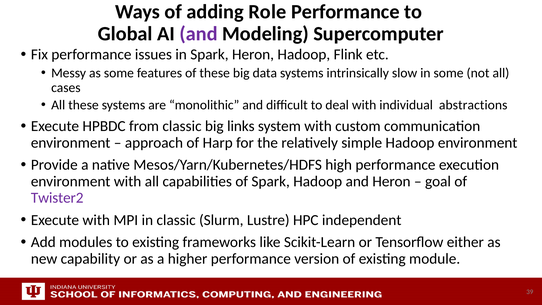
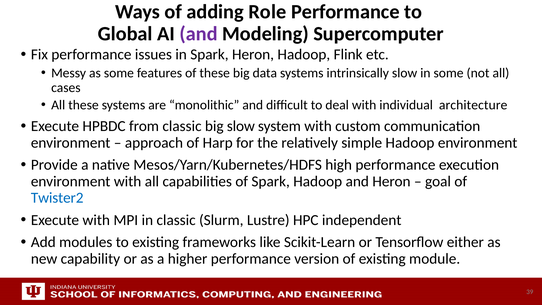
abstractions: abstractions -> architecture (473, 105)
big links: links -> slow (241, 126)
Twister2 colour: purple -> blue (57, 198)
